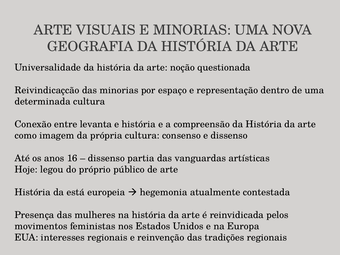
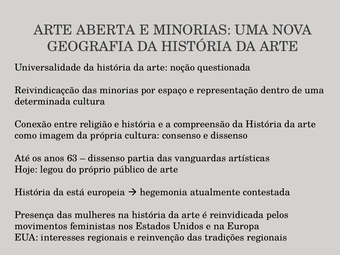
VISUAIS: VISUAIS -> ABERTA (106, 30)
levanta: levanta -> religião (96, 124)
16: 16 -> 63 (72, 158)
